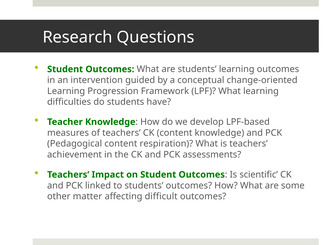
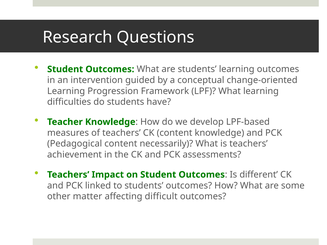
respiration: respiration -> necessarily (166, 144)
scientific: scientific -> different (259, 175)
